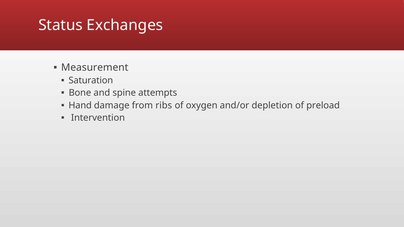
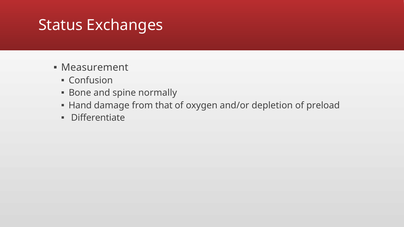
Saturation: Saturation -> Confusion (91, 80)
attempts: attempts -> normally (158, 93)
ribs: ribs -> that (164, 106)
Intervention: Intervention -> Differentiate (98, 118)
